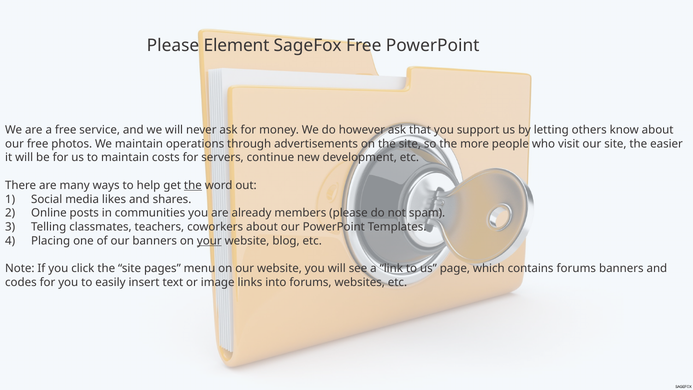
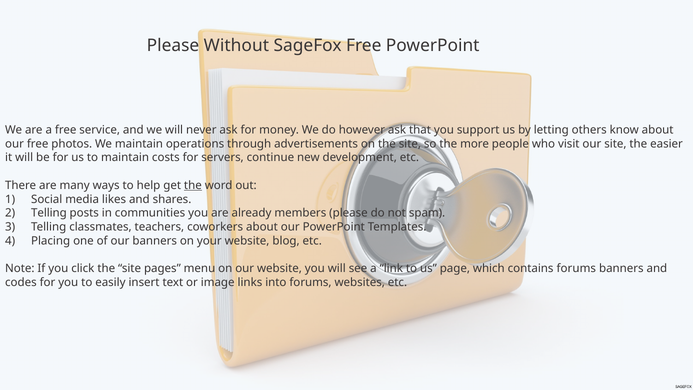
Element: Element -> Without (236, 45)
Online: Online -> Telling (49, 213)
your underline: present -> none (209, 241)
